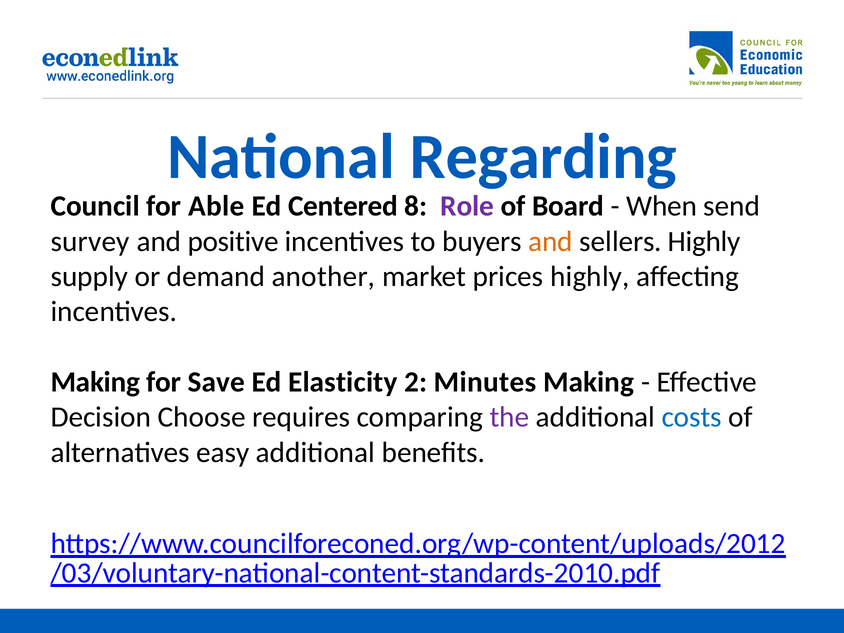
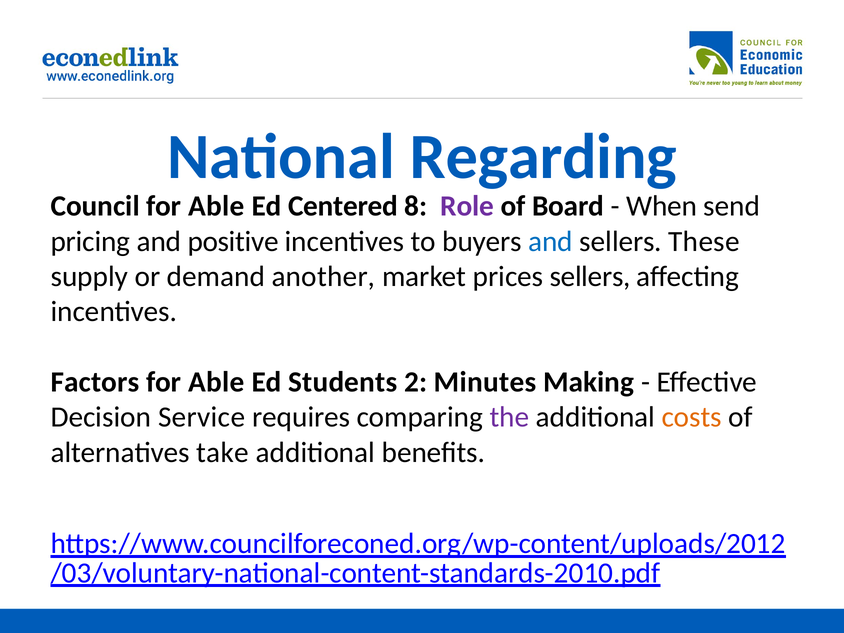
survey: survey -> pricing (90, 241)
and colour: orange -> blue (550, 241)
sellers Highly: Highly -> These (704, 241)
prices highly: highly -> sellers (590, 277)
Making: Making -> Factors (95, 382)
Save: Save -> Able (216, 382)
Elasticity: Elasticity -> Students (343, 382)
Choose: Choose -> Service (202, 417)
costs colour: blue -> orange (692, 417)
easy: easy -> take (223, 452)
